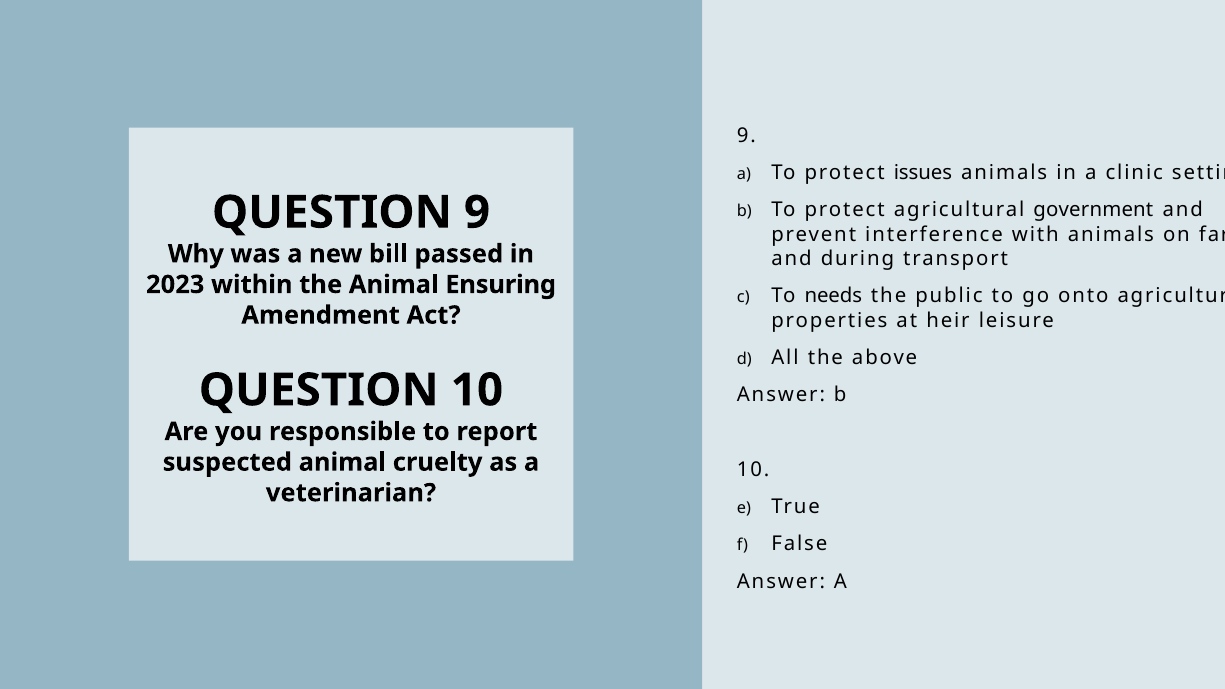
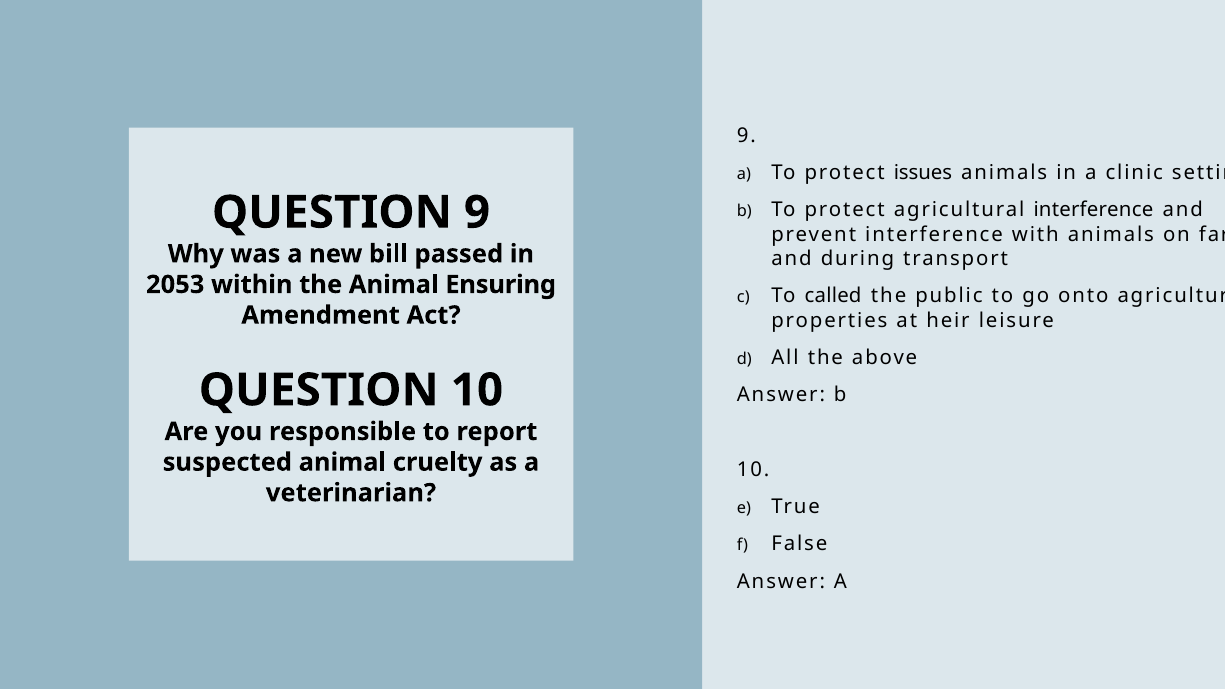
agricultural government: government -> interference (1093, 210)
2023: 2023 -> 2053 (175, 285)
needs: needs -> called (833, 296)
